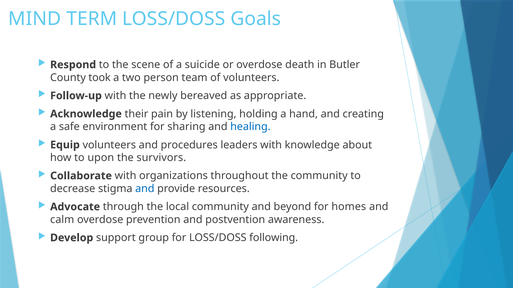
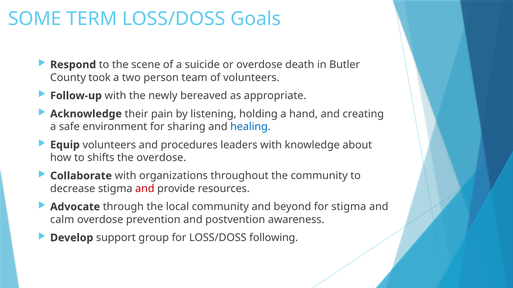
MIND: MIND -> SOME (35, 19)
upon: upon -> shifts (101, 158)
the survivors: survivors -> overdose (161, 158)
and colour: blue -> red (145, 189)
for homes: homes -> stigma (349, 207)
